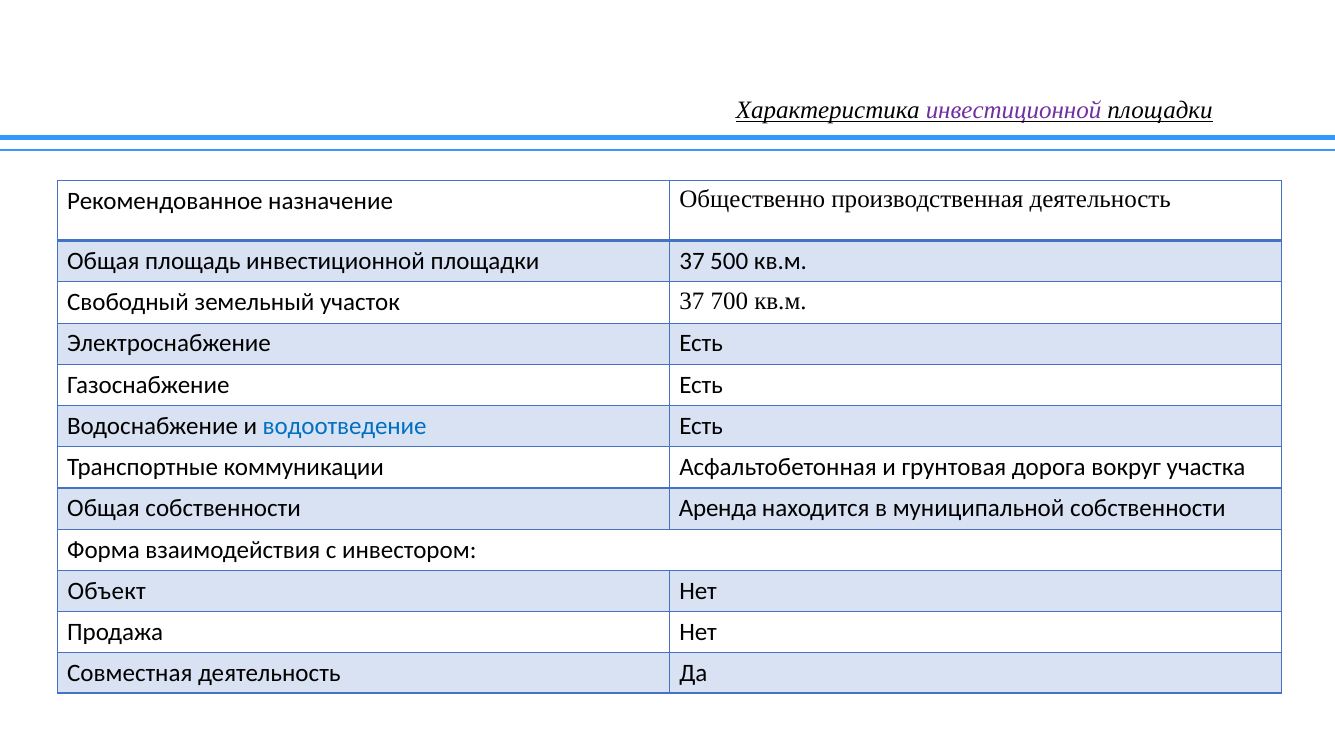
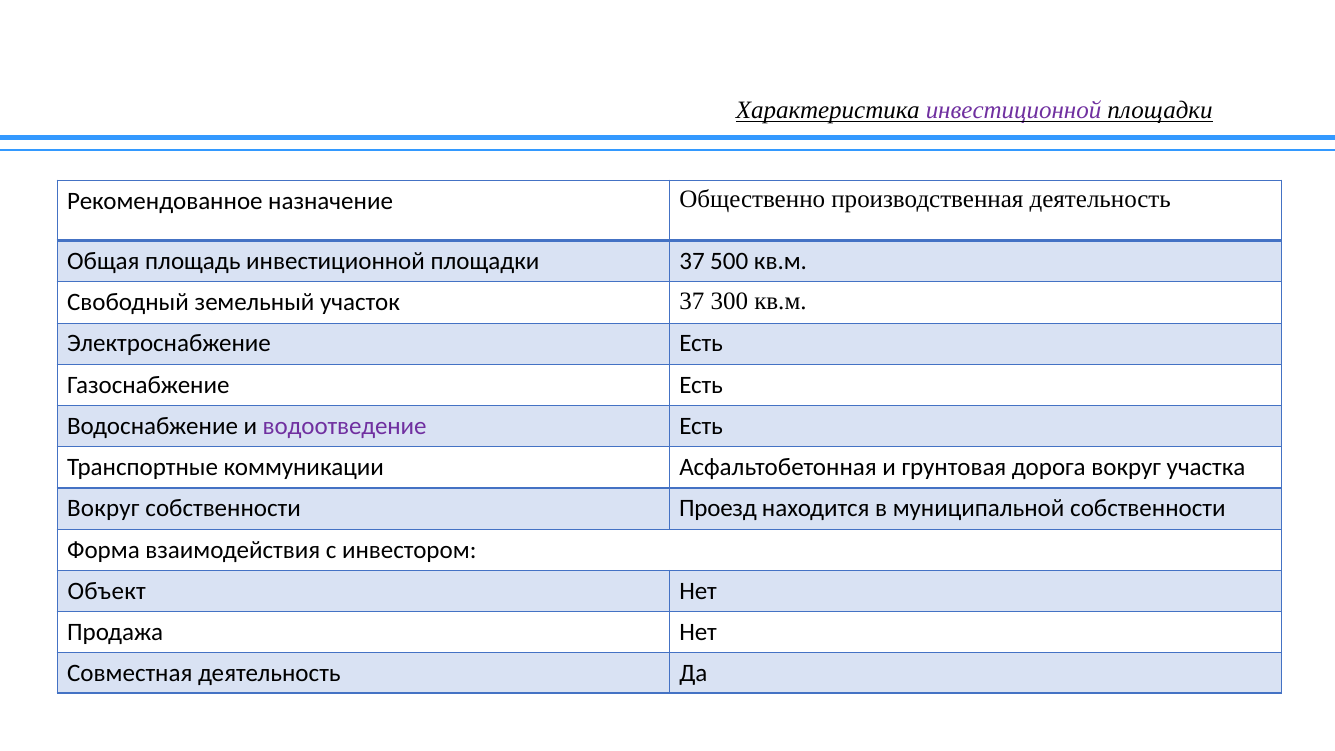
700: 700 -> 300 (729, 301)
водоотведение colour: blue -> purple (345, 426)
Общая: Общая -> Вокруг (103, 509)
Аренда: Аренда -> Проезд (718, 509)
